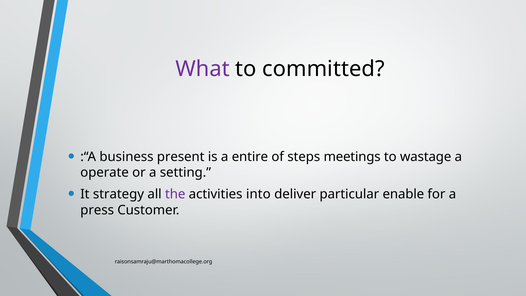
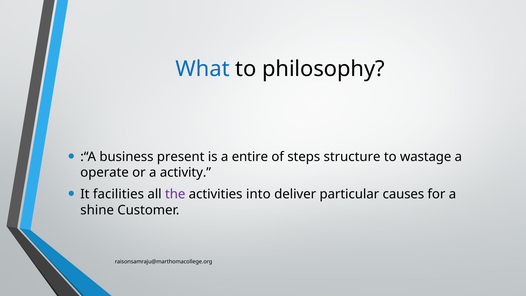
What colour: purple -> blue (203, 69)
committed: committed -> philosophy (323, 69)
meetings: meetings -> structure (352, 157)
setting: setting -> activity (185, 173)
strategy: strategy -> facilities (118, 194)
enable: enable -> causes (403, 194)
press: press -> shine (97, 210)
